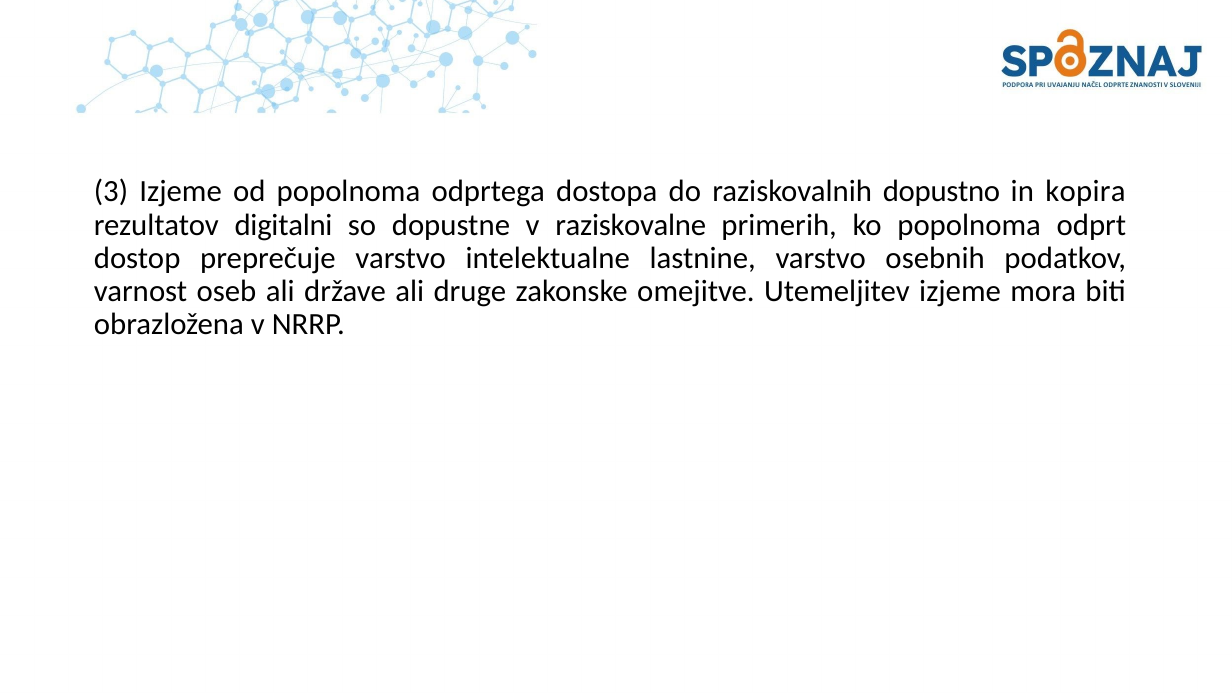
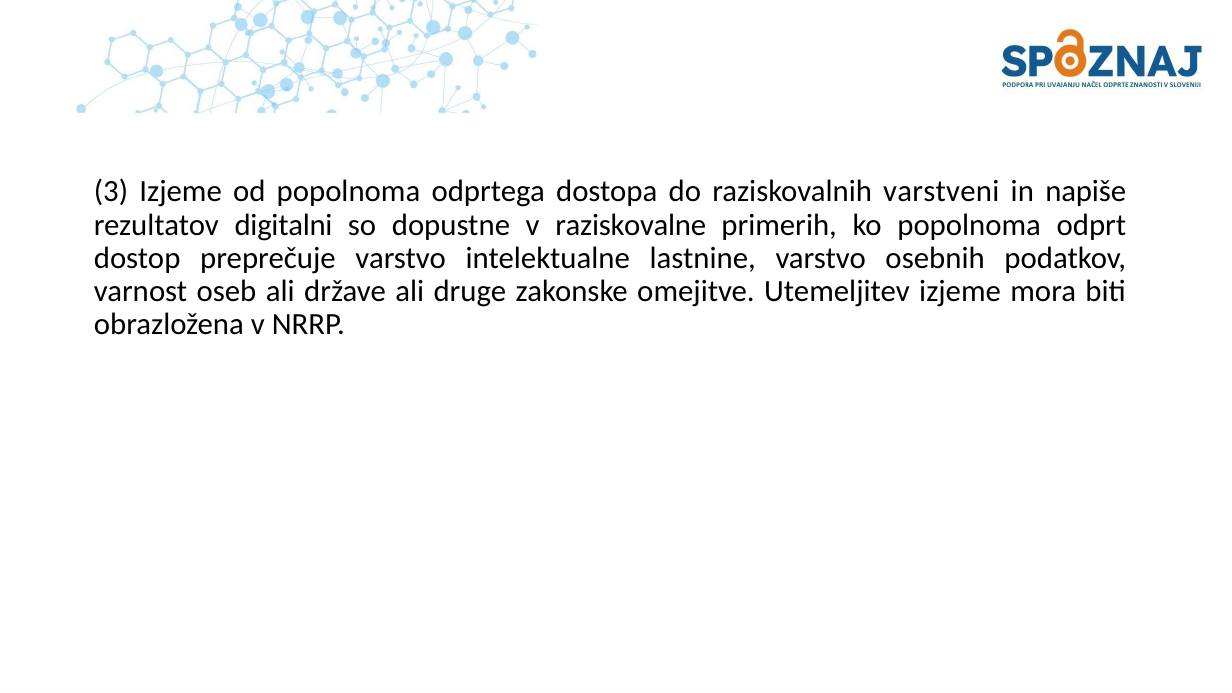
dopustno: dopustno -> varstveni (941, 192)
kopira: kopira -> napiše (1086, 192)
